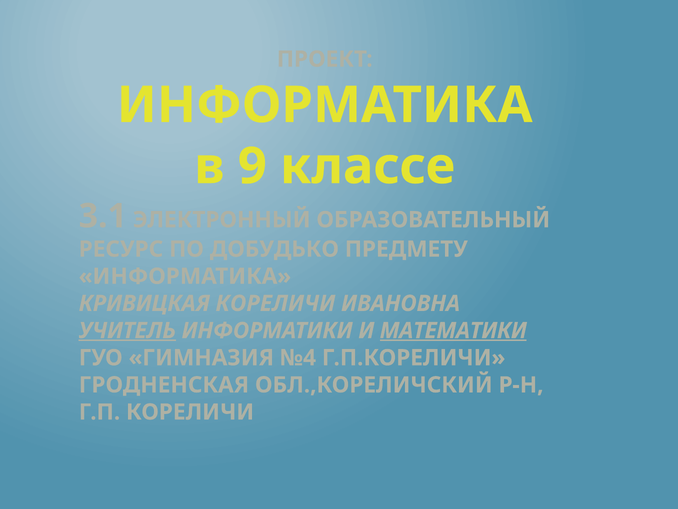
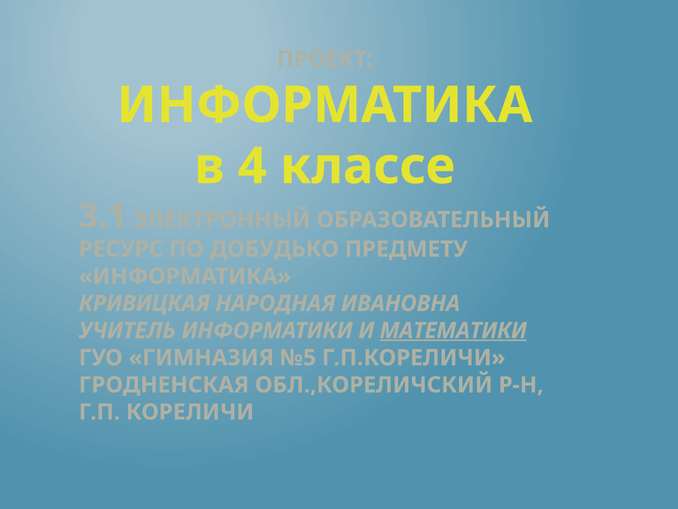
9: 9 -> 4 (252, 166)
КРИВИЦКАЯ КОРЕЛИЧИ: КОРЕЛИЧИ -> НАРОДНАЯ (275, 303)
УЧИТЕЛЬ underline: present -> none (127, 330)
№4: №4 -> №5 (298, 357)
